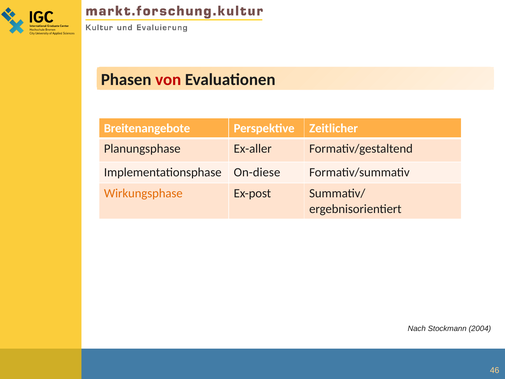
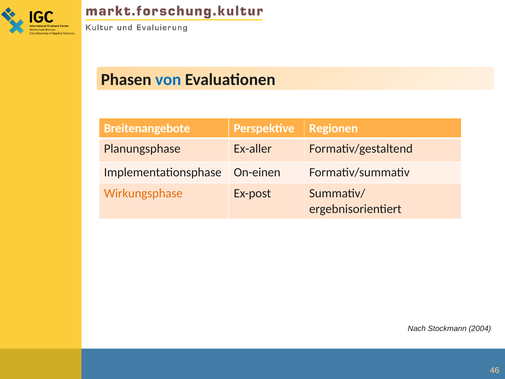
von colour: red -> blue (168, 79)
Zeitlicher: Zeitlicher -> Regionen (334, 128)
On-diese: On-diese -> On-einen (257, 172)
